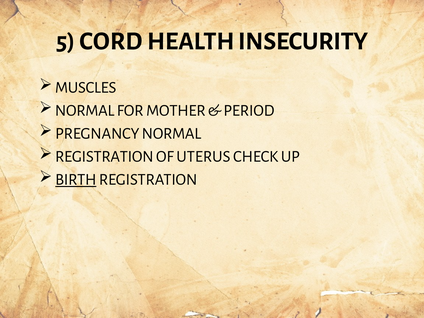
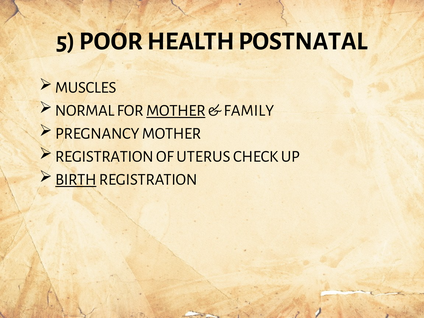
CORD: CORD -> POOR (111, 41)
INSECURITY: INSECURITY -> POSTNATAL (303, 41)
MOTHER underline: none -> present (176, 110)
PERIOD: PERIOD -> FAMILY (249, 110)
PREGNANCY NORMAL: NORMAL -> MOTHER (171, 133)
